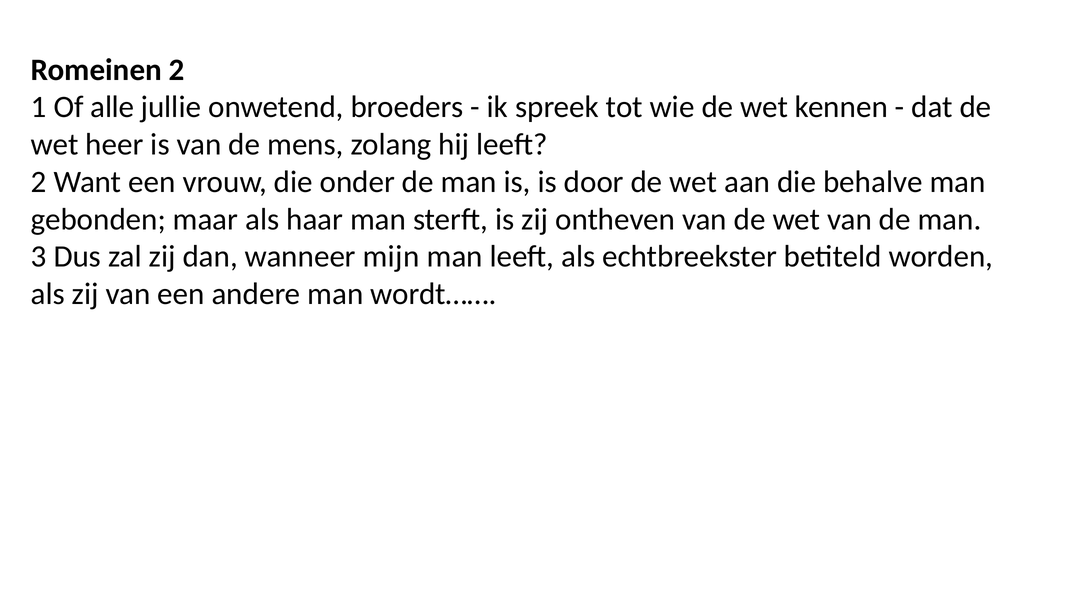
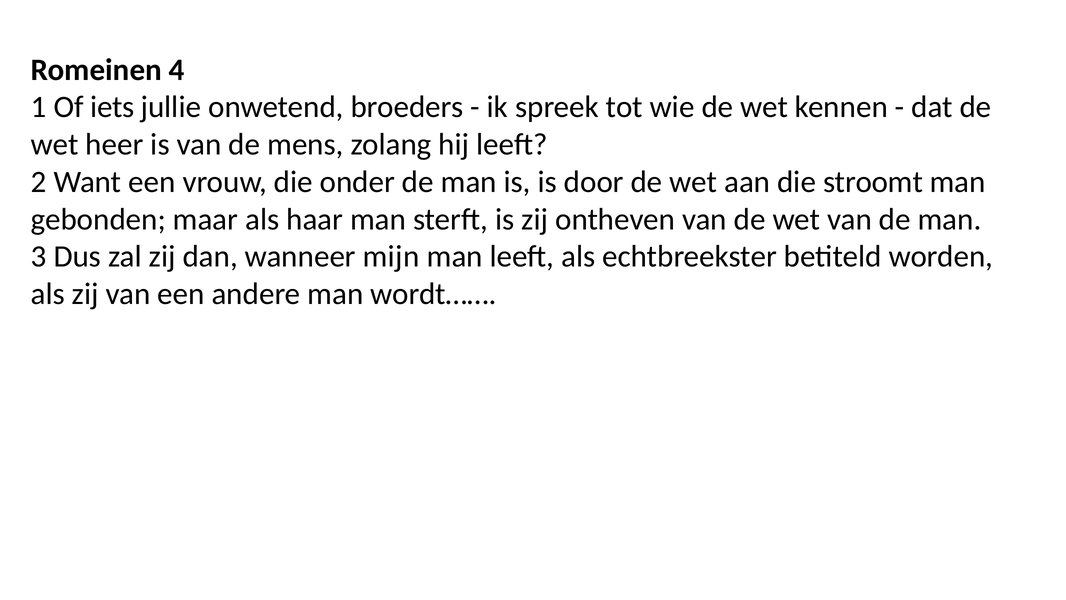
Romeinen 2: 2 -> 4 (177, 70)
alle: alle -> iets (112, 107)
behalve: behalve -> stroomt (873, 182)
